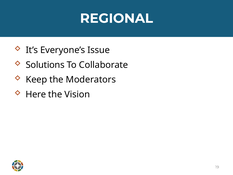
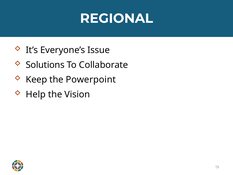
Moderators: Moderators -> Powerpoint (91, 80)
Here: Here -> Help (36, 94)
